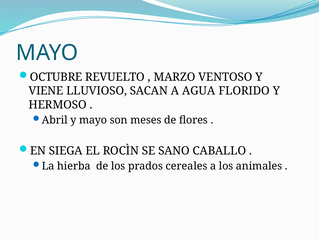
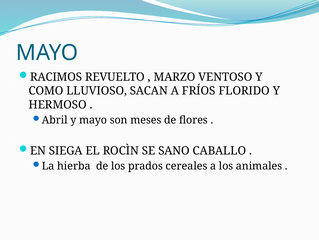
OCTUBRE: OCTUBRE -> RACIMOS (56, 77)
VIENE: VIENE -> COMO (46, 91)
AGUA: AGUA -> FRÍOS (199, 91)
